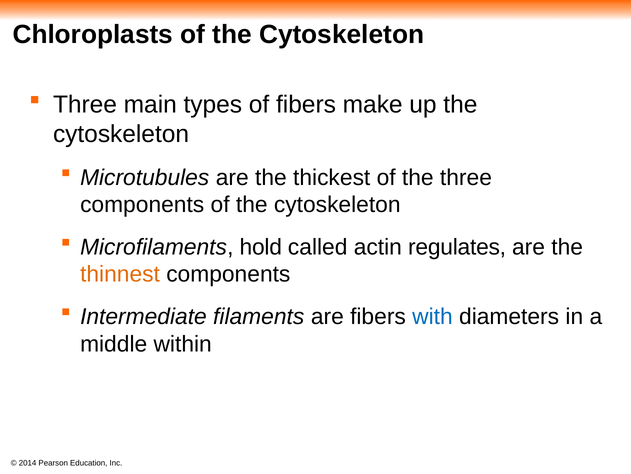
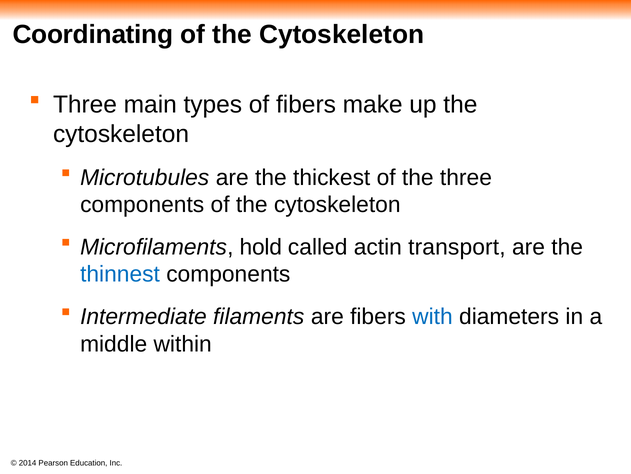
Chloroplasts: Chloroplasts -> Coordinating (93, 35)
regulates: regulates -> transport (457, 247)
thinnest colour: orange -> blue (120, 274)
